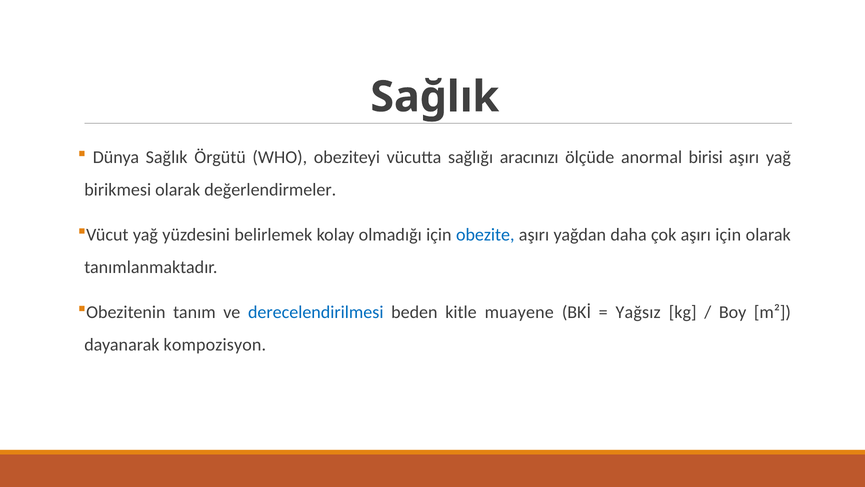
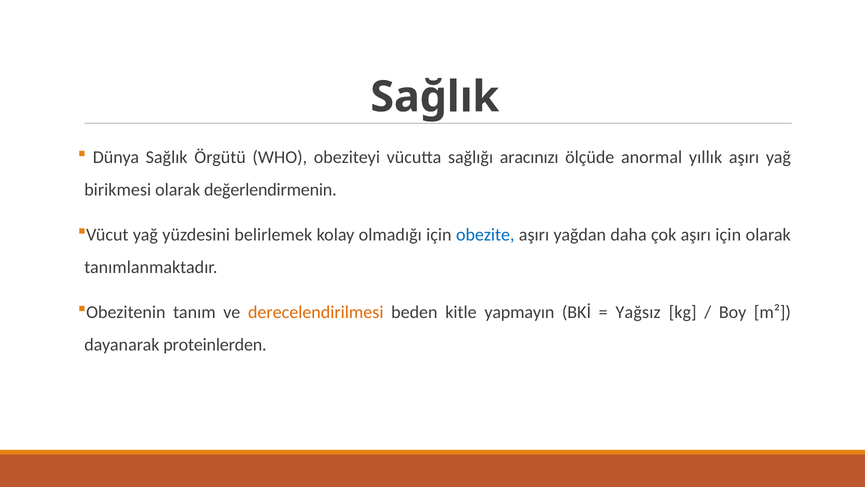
birisi: birisi -> yıllık (706, 157)
değerlendirmeler: değerlendirmeler -> değerlendirmenin (270, 190)
derecelendirilmesi colour: blue -> orange (316, 312)
muayene: muayene -> yapmayın (519, 312)
kompozisyon: kompozisyon -> proteinlerden (215, 344)
